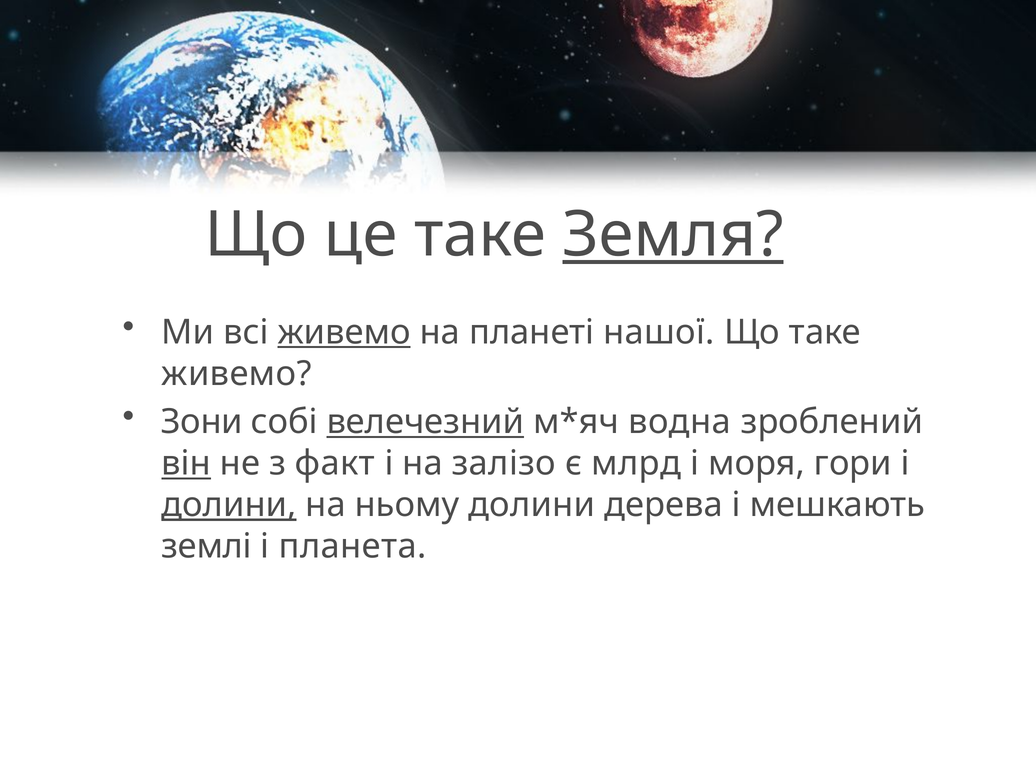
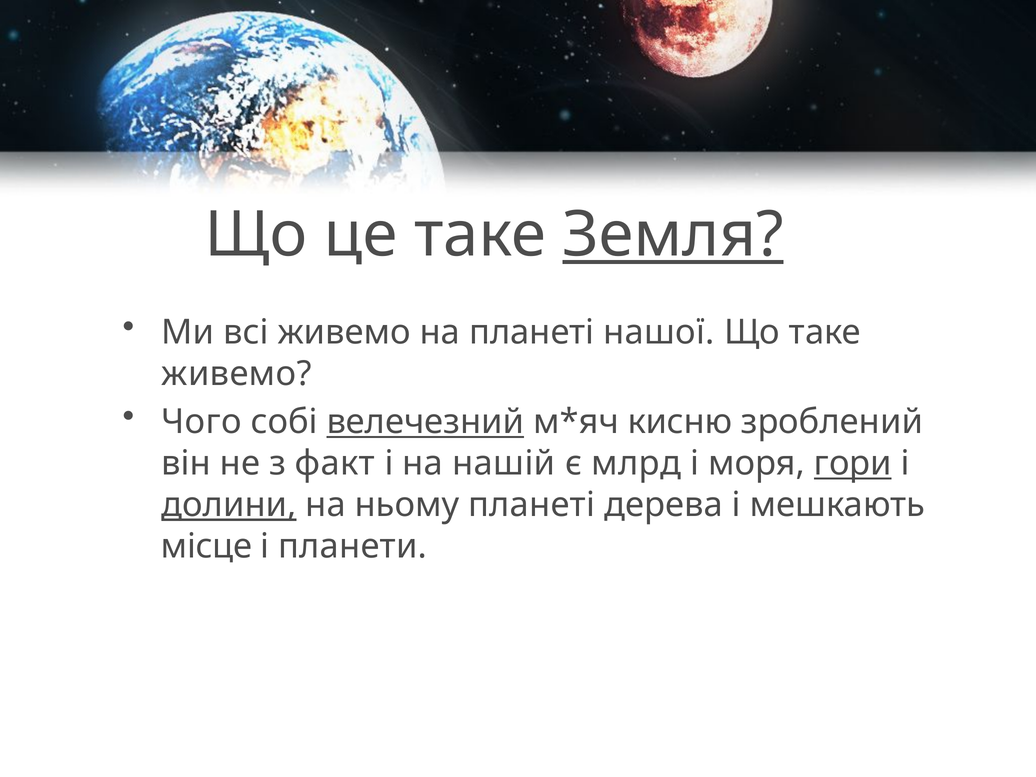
живемо underline: present -> none (344, 332)
Зони: Зони -> Чого (202, 422)
водна: водна -> кисню (680, 422)
він underline: present -> none (186, 463)
залізо: залізо -> нашій (504, 463)
гори underline: none -> present (853, 463)
ньому долини: долини -> планеті (532, 505)
землі: землі -> місце (207, 546)
планета: планета -> планети (353, 546)
